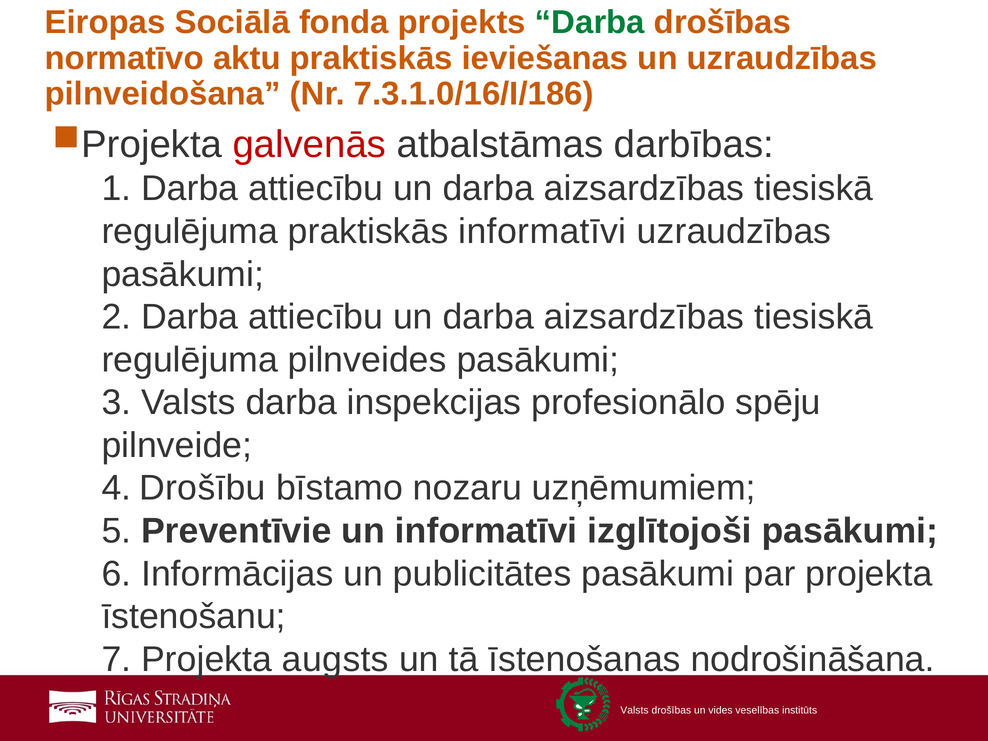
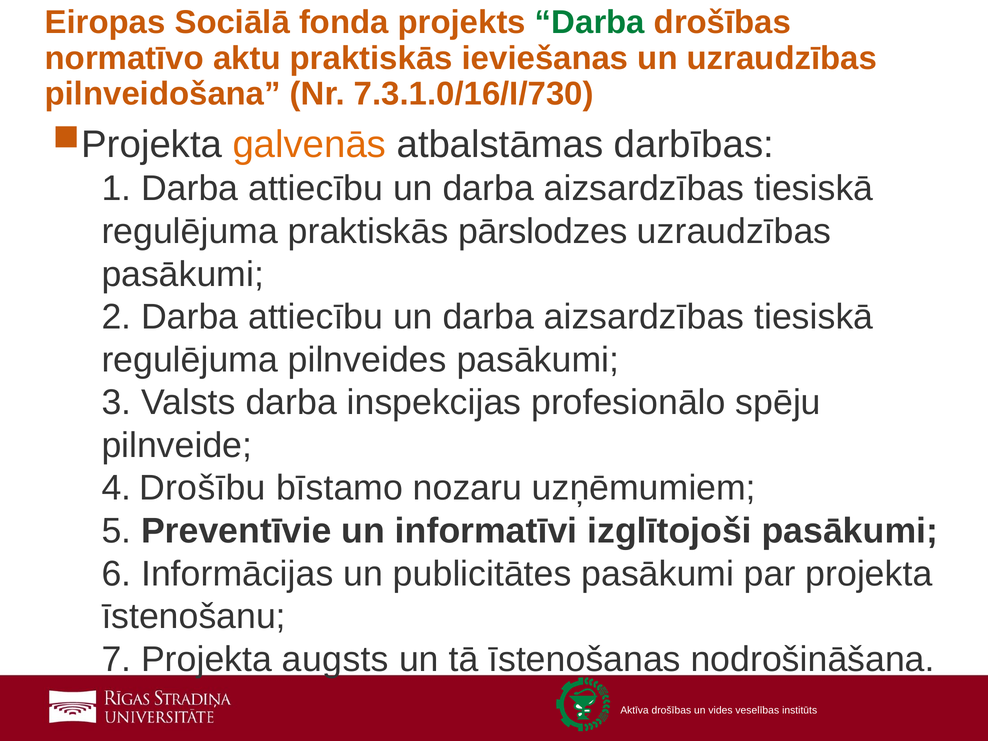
7.3.1.0/16/I/186: 7.3.1.0/16/I/186 -> 7.3.1.0/16/I/730 (474, 94)
galvenās colour: red -> orange (309, 144)
praktiskās informatīvi: informatīvi -> pārslodzes (543, 231)
Valsts: Valsts -> Aktīva (635, 710)
